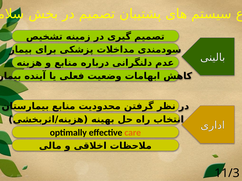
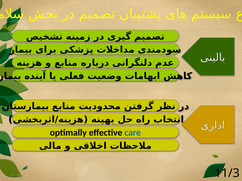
care colour: orange -> blue (133, 133)
